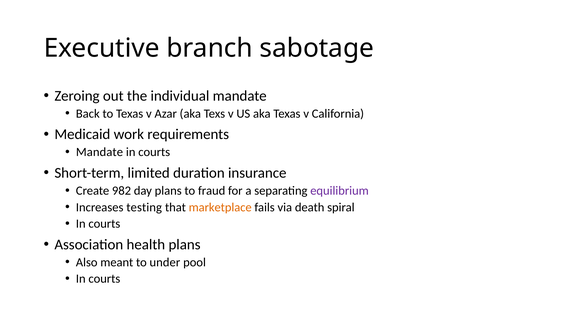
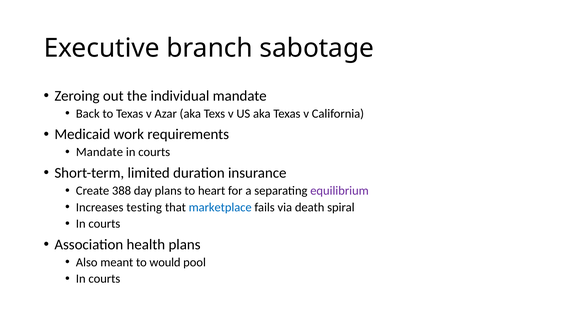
982: 982 -> 388 (122, 191)
fraud: fraud -> heart (212, 191)
marketplace colour: orange -> blue (220, 207)
under: under -> would (165, 263)
